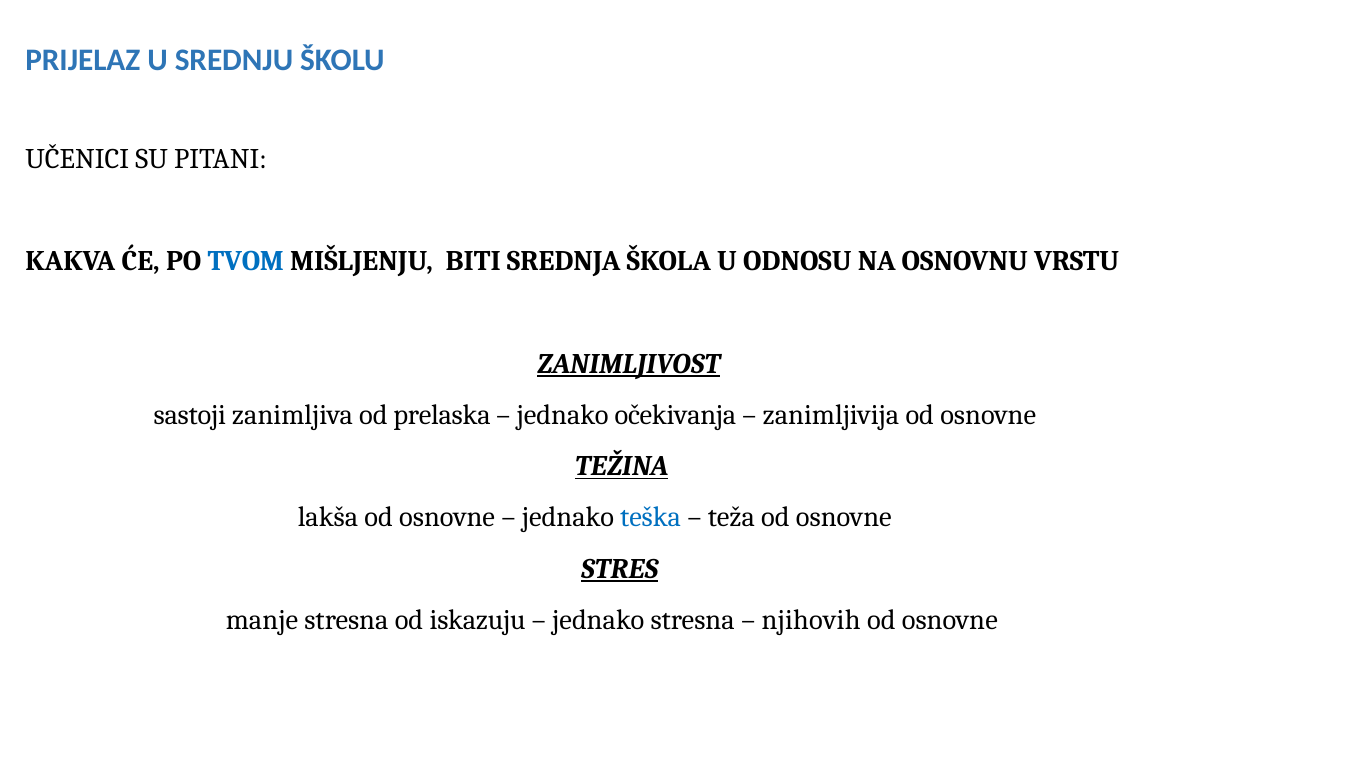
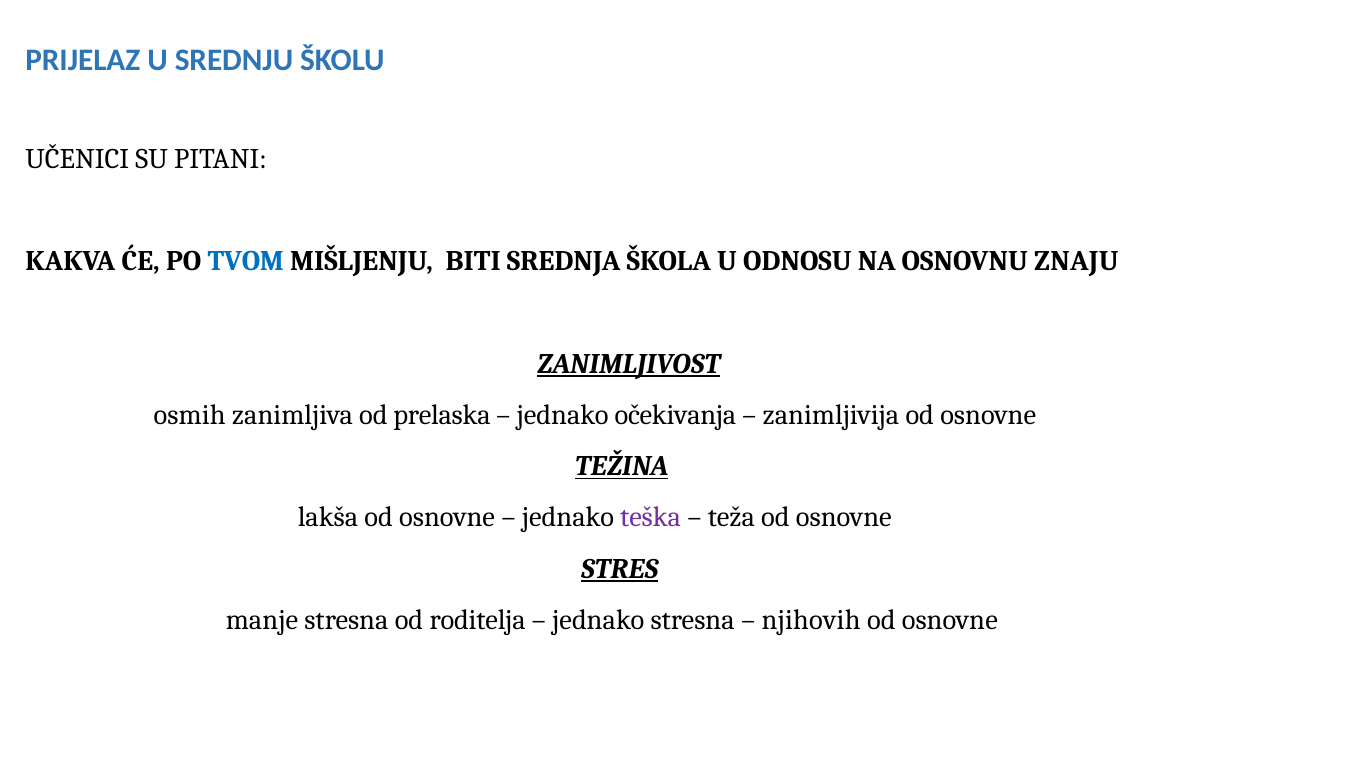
VRSTU: VRSTU -> ZNAJU (1076, 261)
sastoji: sastoji -> osmih (190, 415)
teška colour: blue -> purple (651, 517)
iskazuju: iskazuju -> roditelja (478, 620)
